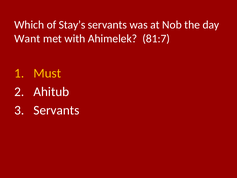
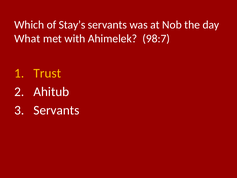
Want: Want -> What (27, 39)
81:7: 81:7 -> 98:7 (156, 39)
Must: Must -> Trust (47, 73)
